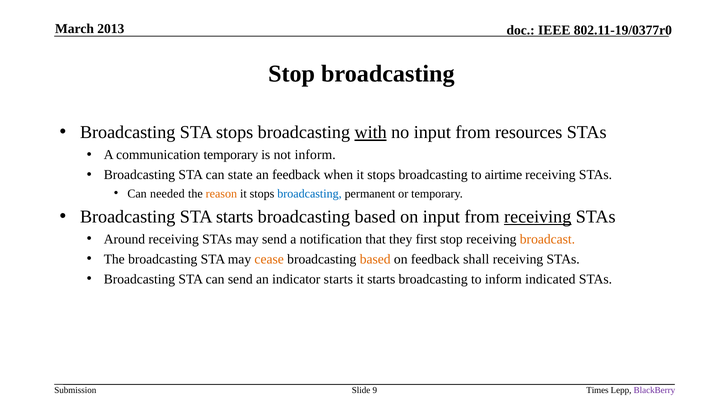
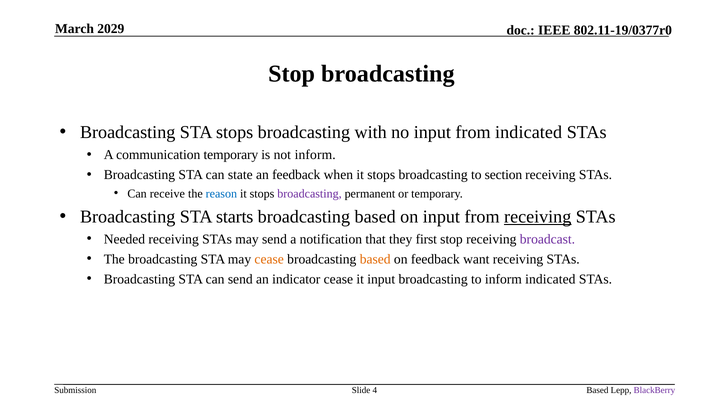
2013: 2013 -> 2029 (111, 29)
with underline: present -> none (371, 132)
from resources: resources -> indicated (529, 132)
airtime: airtime -> section (503, 175)
needed: needed -> receive (167, 193)
reason colour: orange -> blue (221, 193)
broadcasting colour: blue -> purple (310, 193)
Around: Around -> Needed (124, 239)
broadcast colour: orange -> purple (547, 239)
shall: shall -> want (476, 259)
indicator starts: starts -> cease (338, 279)
it starts: starts -> input (381, 279)
9: 9 -> 4 (375, 390)
Times: Times -> Based (597, 390)
